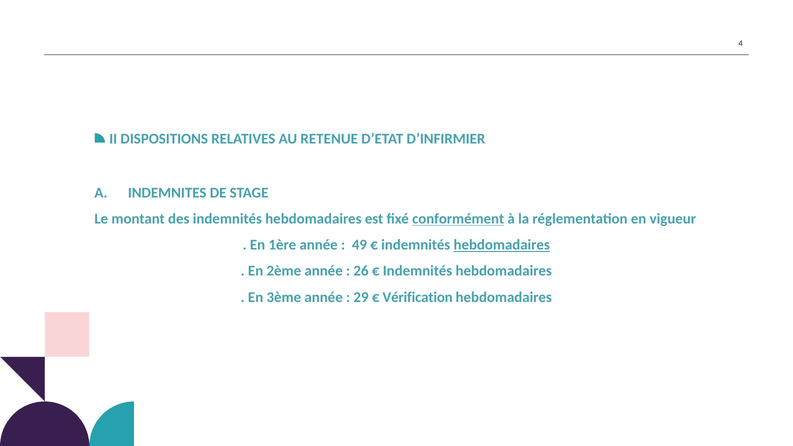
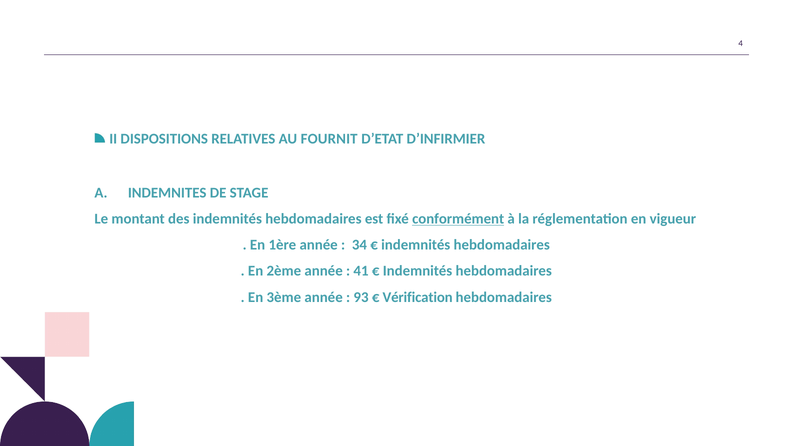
RETENUE: RETENUE -> FOURNIT (329, 139)
49: 49 -> 34 (359, 245)
hebdomadaires underline: present -> none (502, 245)
26: 26 -> 41 (361, 271)
29: 29 -> 93 (361, 297)
